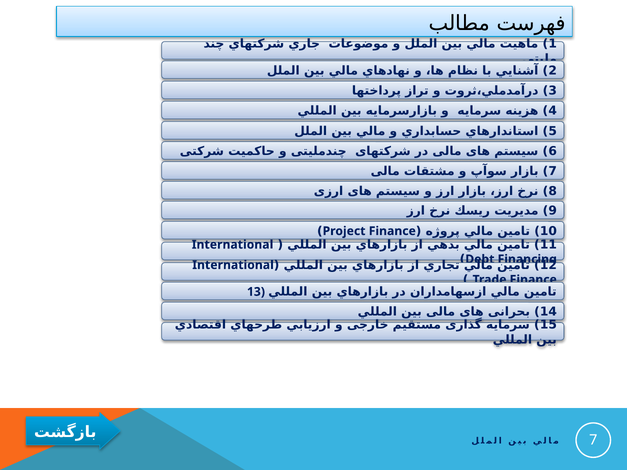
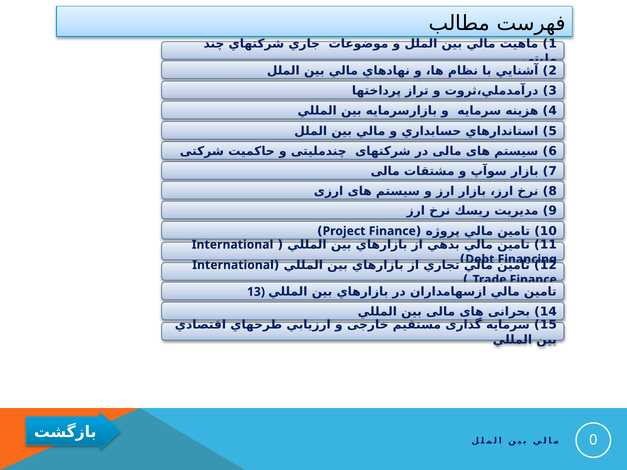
7: 7 -> 0 (593, 440)
